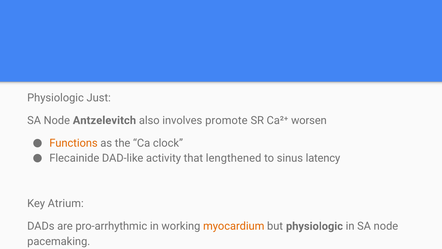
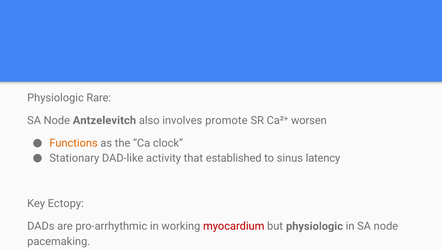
Just: Just -> Rare (99, 98)
Flecainide: Flecainide -> Stationary (74, 158)
lengthened: lengthened -> established (234, 158)
Atrium: Atrium -> Ectopy (66, 203)
myocardium colour: orange -> red (234, 226)
